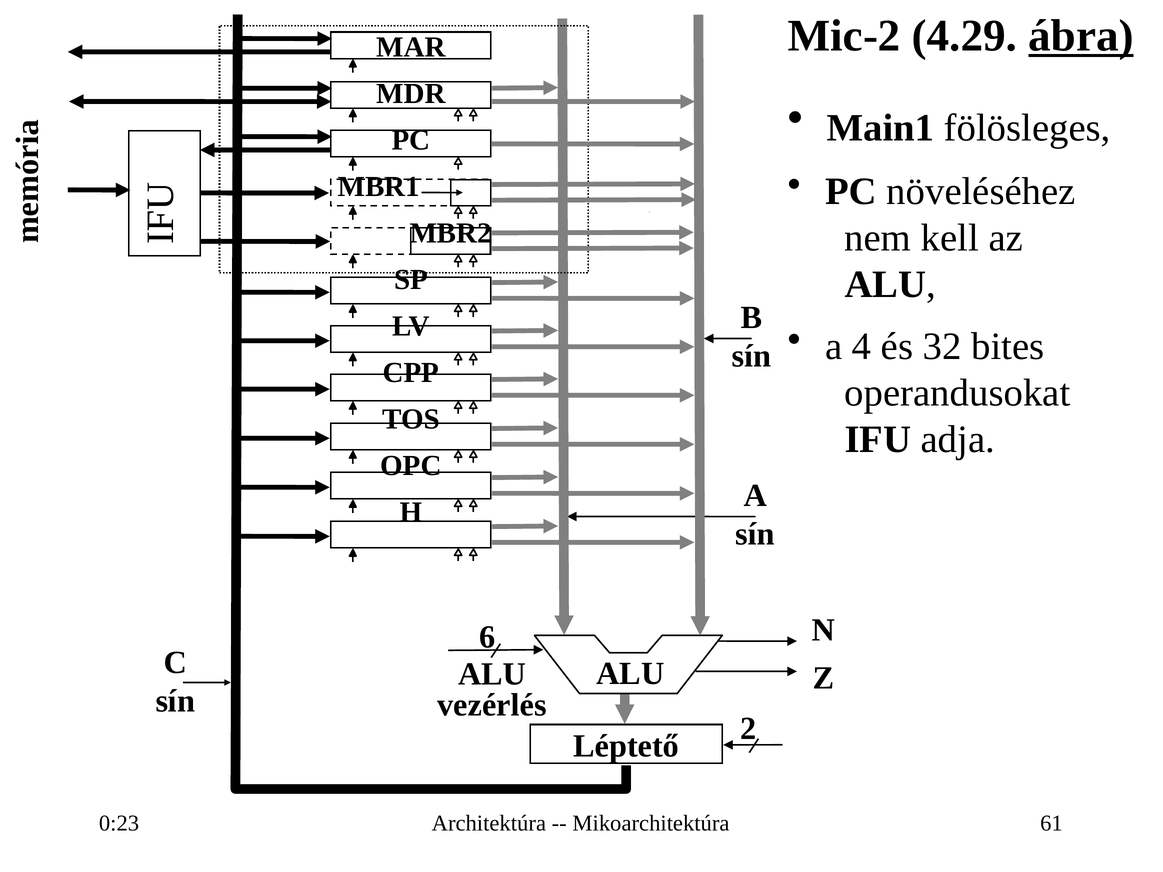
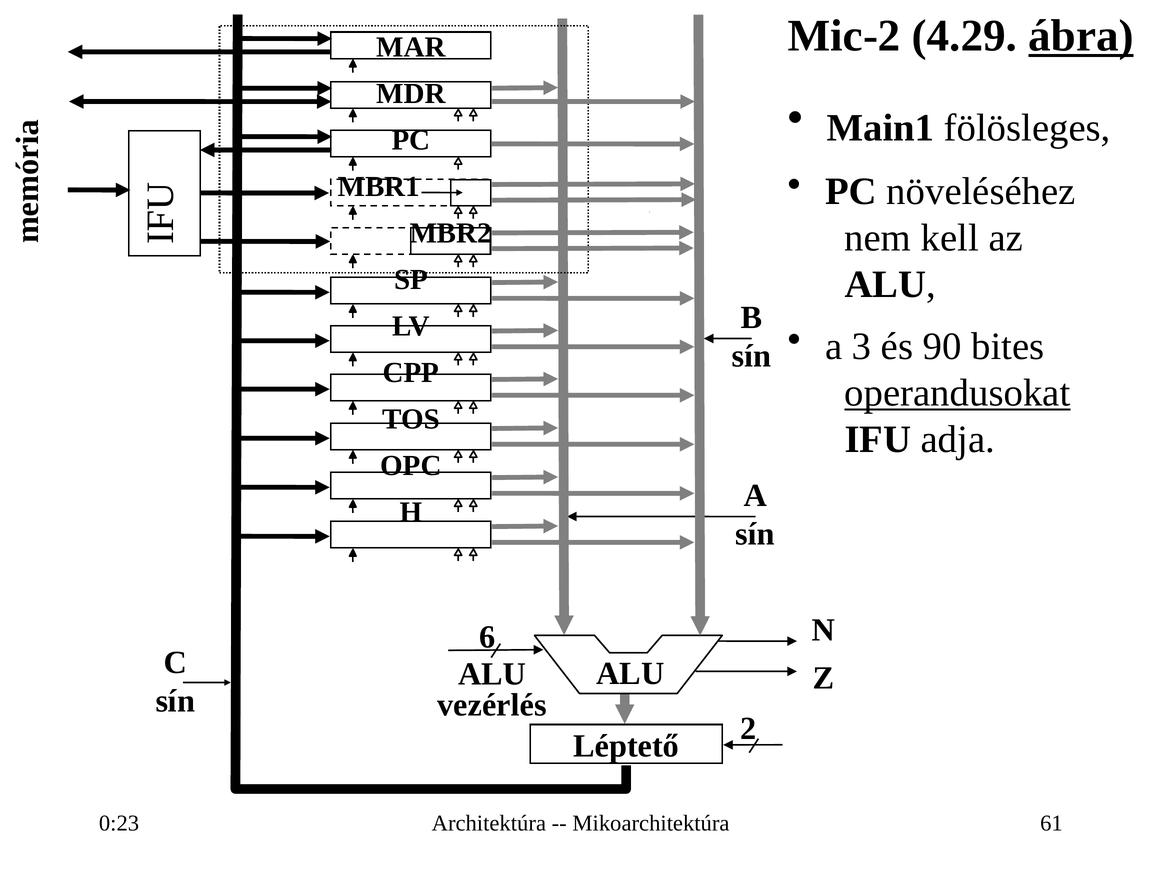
4: 4 -> 3 (862, 346)
32: 32 -> 90 (942, 346)
operandusokat underline: none -> present (957, 393)
